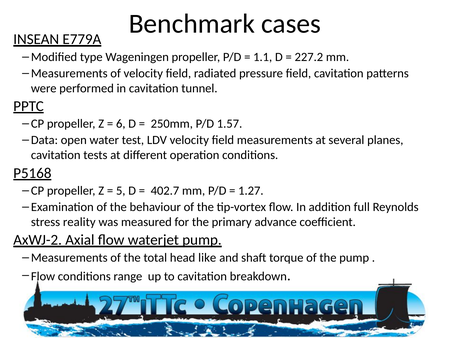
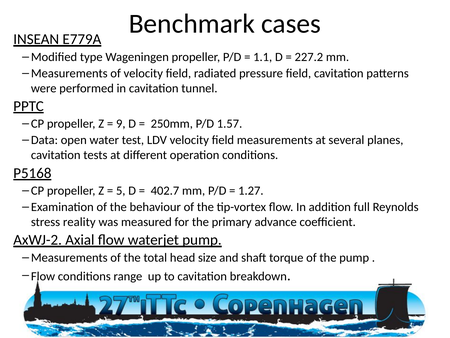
6: 6 -> 9 (121, 124)
like: like -> size (207, 257)
